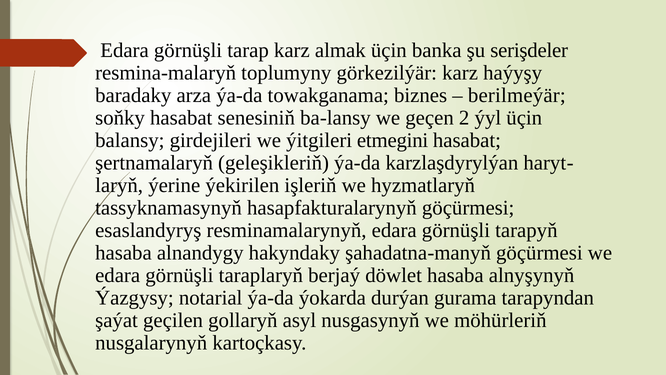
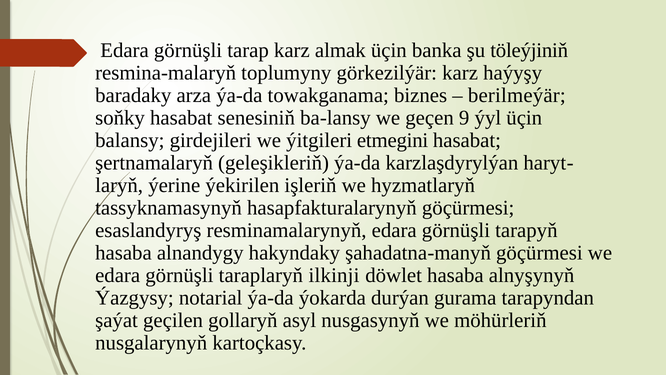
serişdeler: serişdeler -> töleýjiniň (529, 51)
2: 2 -> 9 (464, 118)
berjaý: berjaý -> ilkinji (334, 275)
